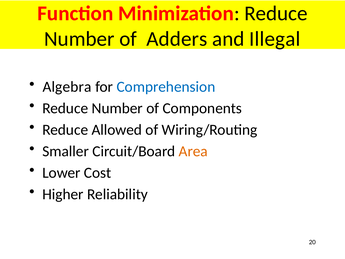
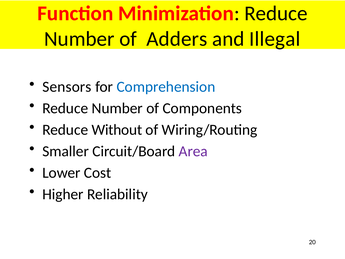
Algebra: Algebra -> Sensors (67, 87)
Allowed: Allowed -> Without (117, 130)
Area colour: orange -> purple (193, 151)
